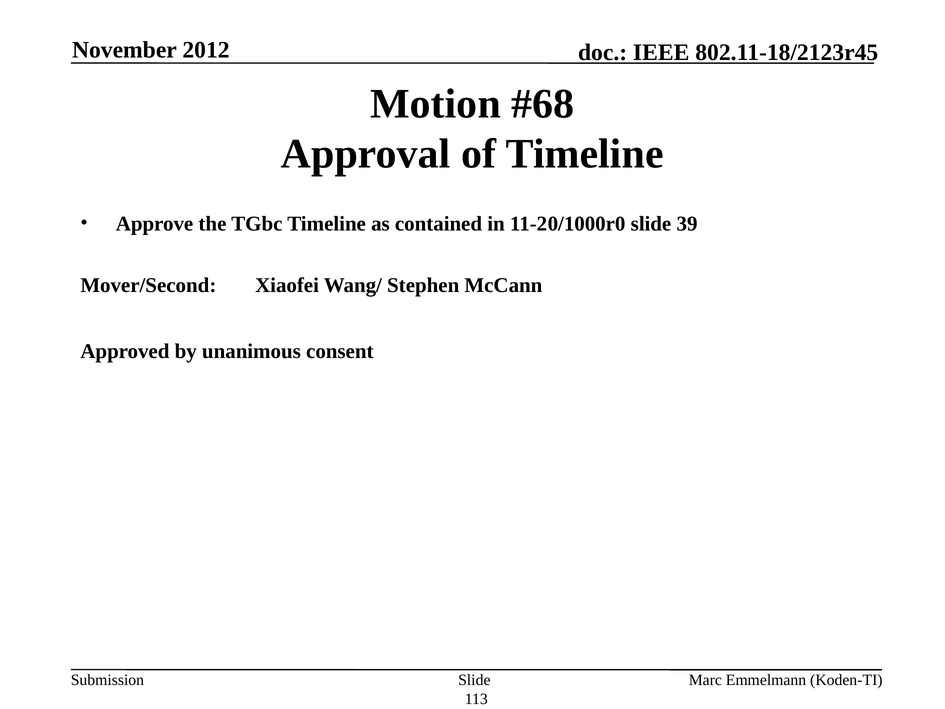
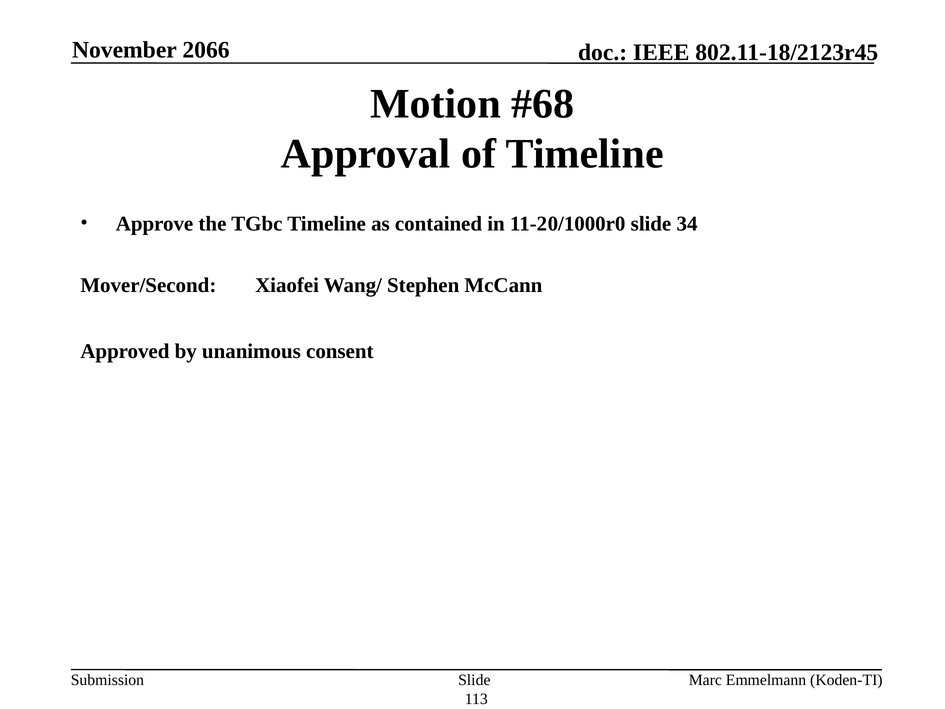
2012: 2012 -> 2066 (206, 50)
39: 39 -> 34 (687, 224)
